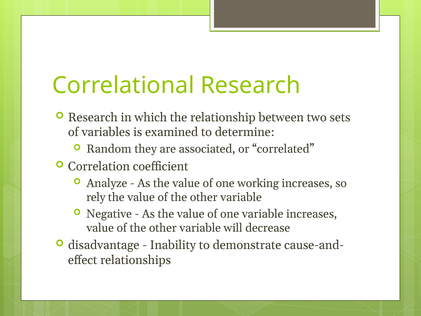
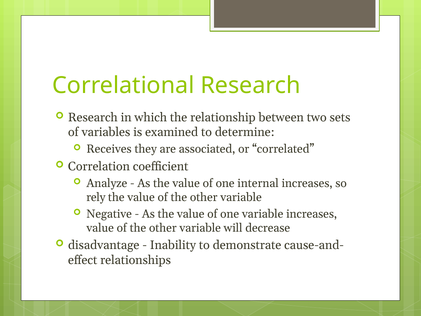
Random: Random -> Receives (109, 149)
working: working -> internal (258, 183)
